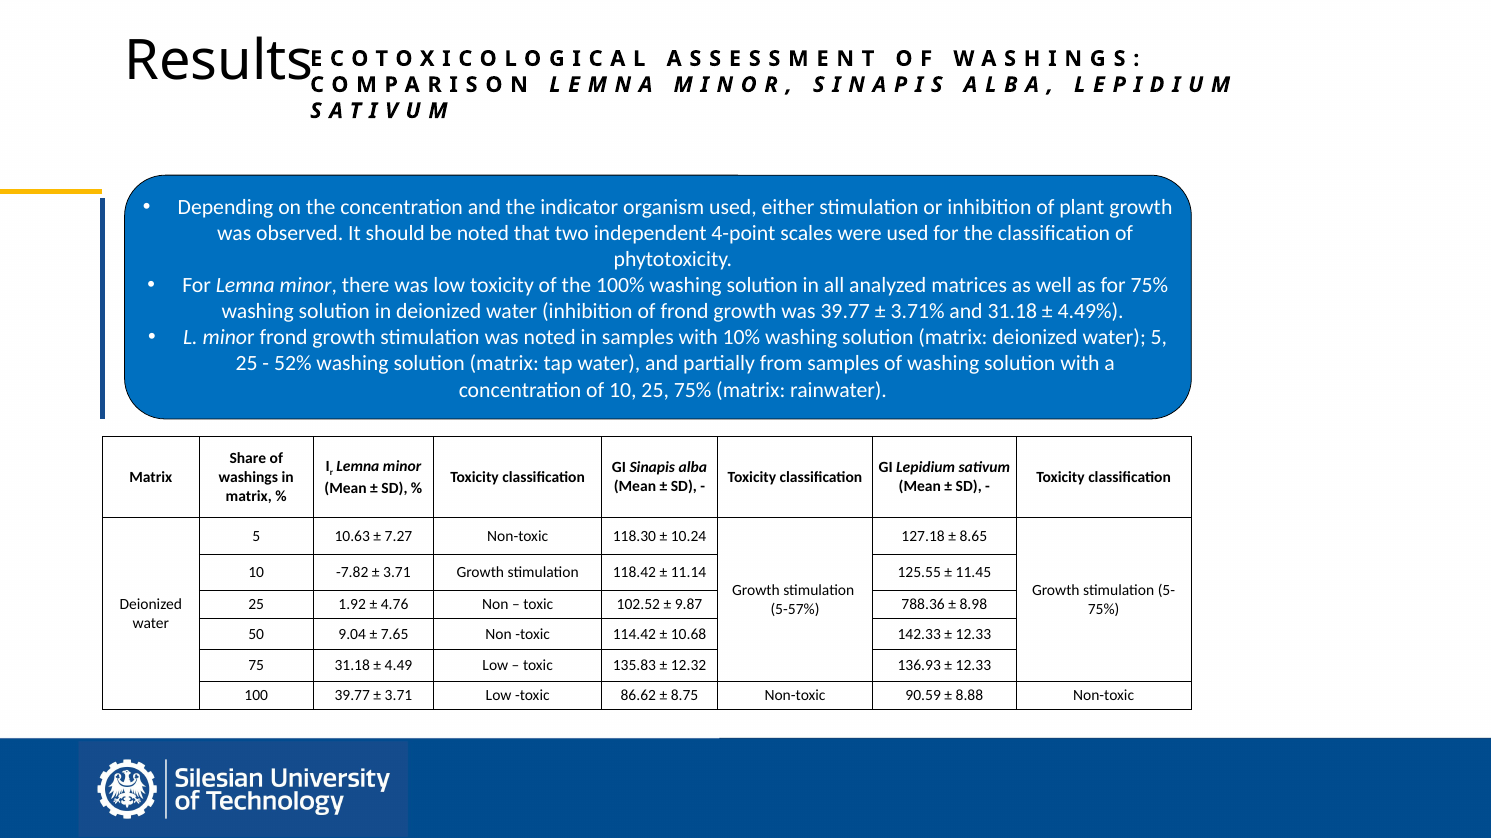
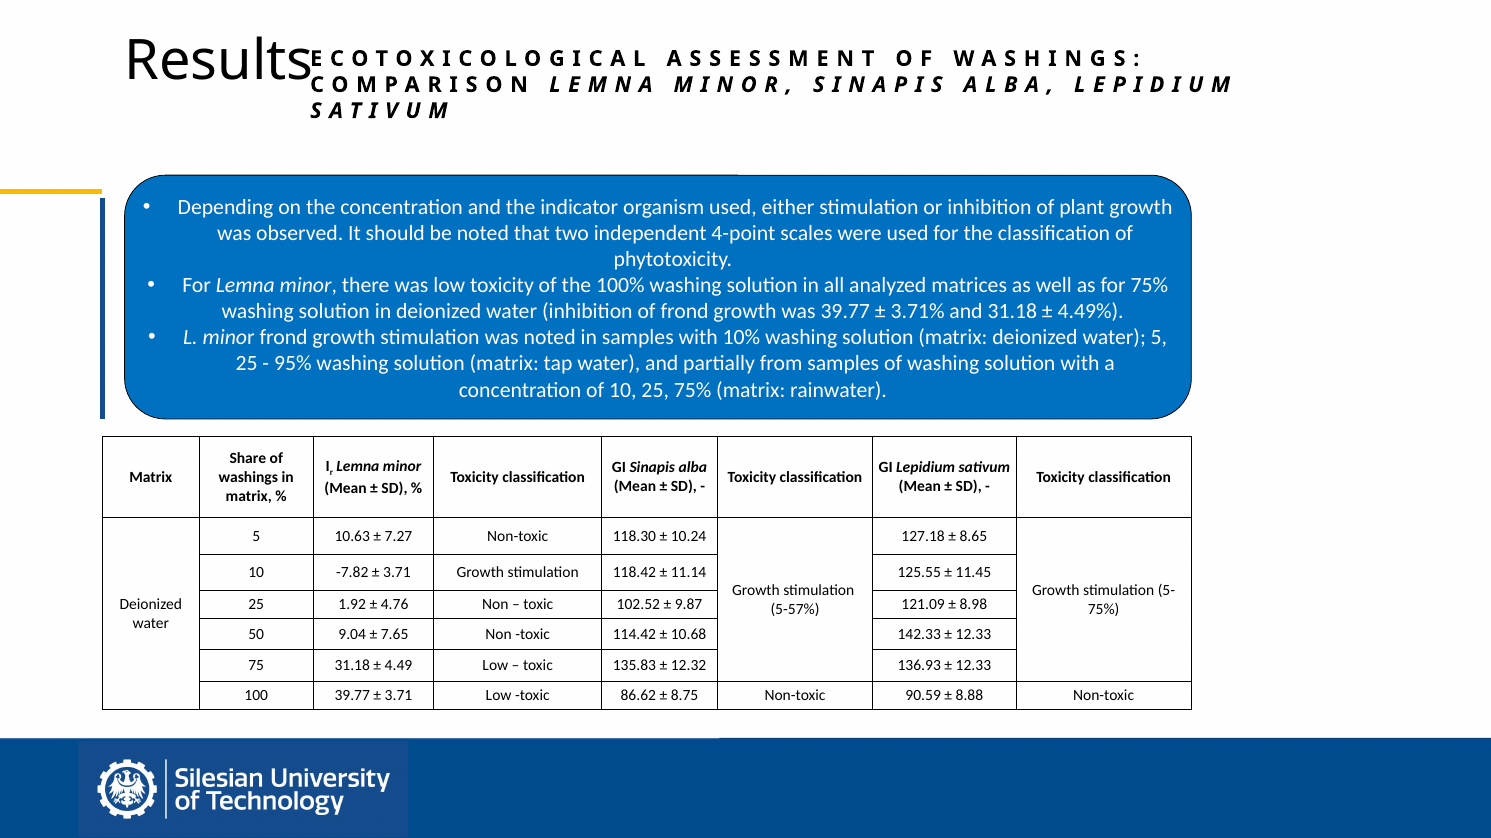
52%: 52% -> 95% (293, 364)
788.36: 788.36 -> 121.09 (923, 605)
